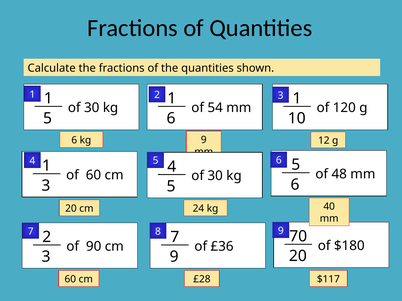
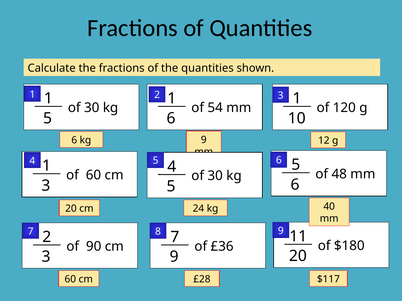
70: 70 -> 11 (298, 237)
